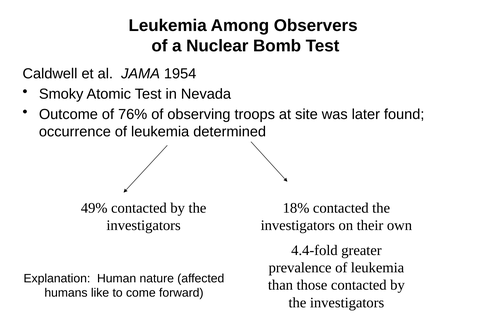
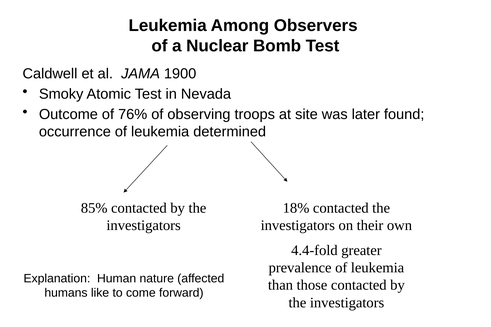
1954: 1954 -> 1900 (180, 74)
49%: 49% -> 85% (94, 208)
